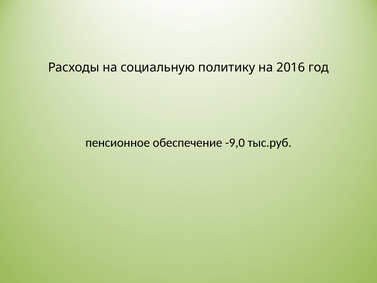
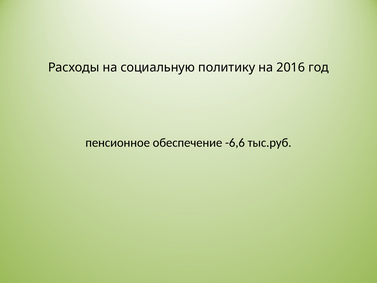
-9,0: -9,0 -> -6,6 (235, 143)
